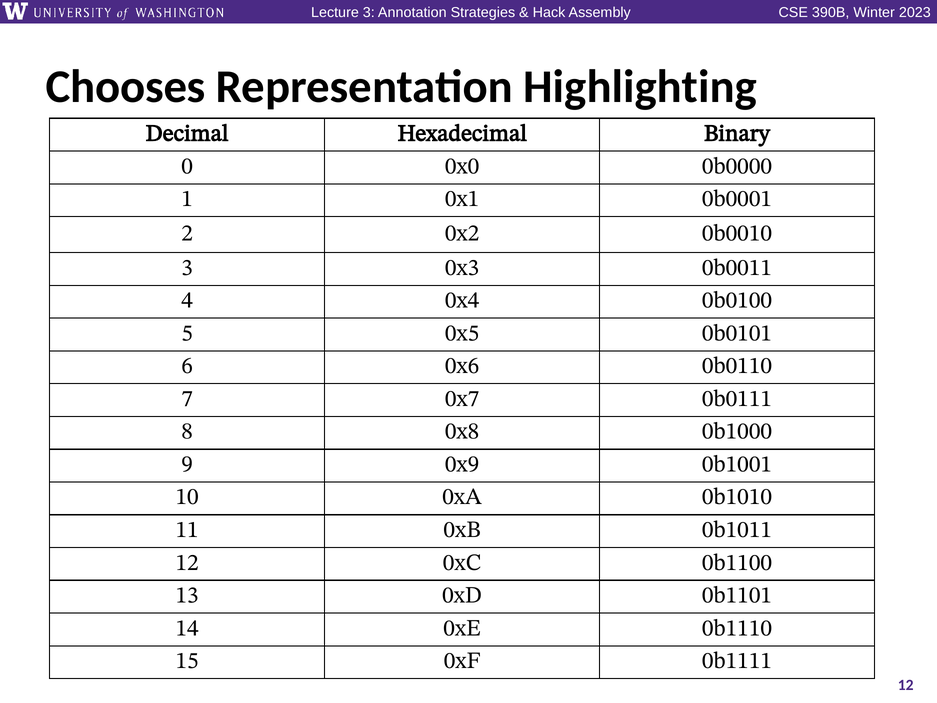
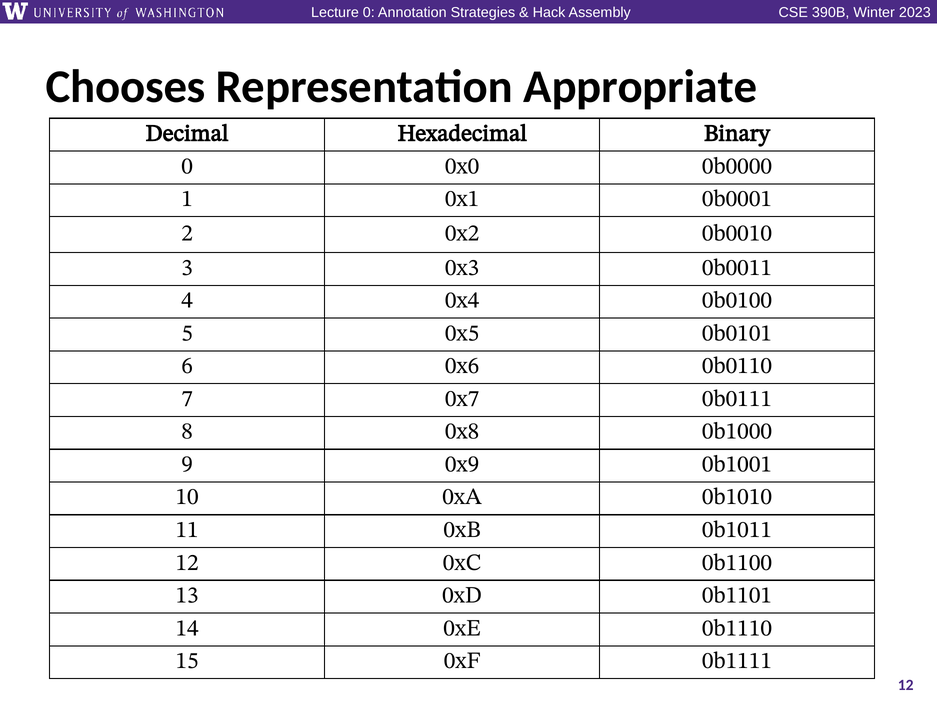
3: 3 -> 0 (369, 12)
Highlighting: Highlighting -> Appropriate (640, 87)
